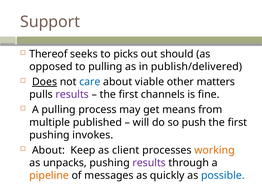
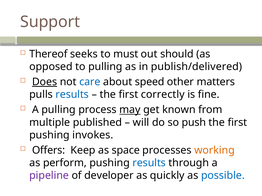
picks: picks -> must (126, 54)
viable: viable -> speed (150, 82)
results colour: purple -> blue (72, 95)
channels: channels -> correctly (163, 95)
may underline: none -> present (130, 110)
means: means -> known (179, 110)
About: About -> Offers (49, 151)
client: client -> space (126, 151)
unpacks: unpacks -> perform (65, 163)
results colour: purple -> blue (149, 163)
pipeline colour: orange -> purple (49, 176)
messages: messages -> developer (109, 176)
